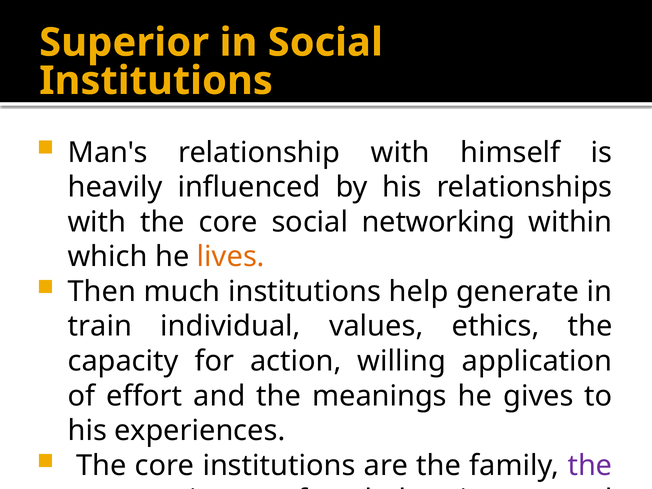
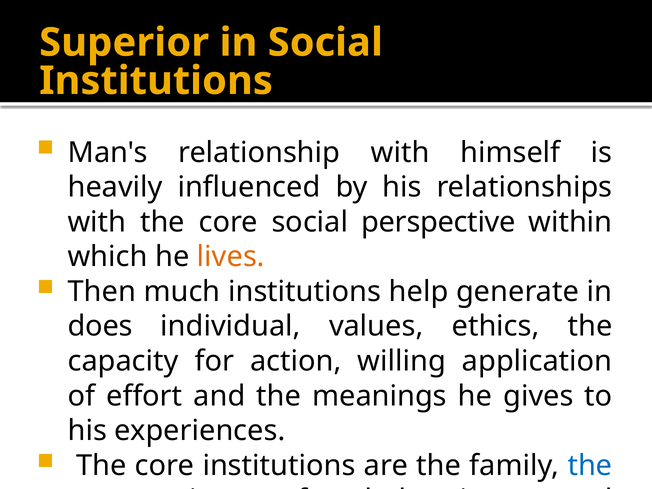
networking: networking -> perspective (438, 222)
train: train -> does (100, 326)
the colour: purple -> blue (590, 466)
